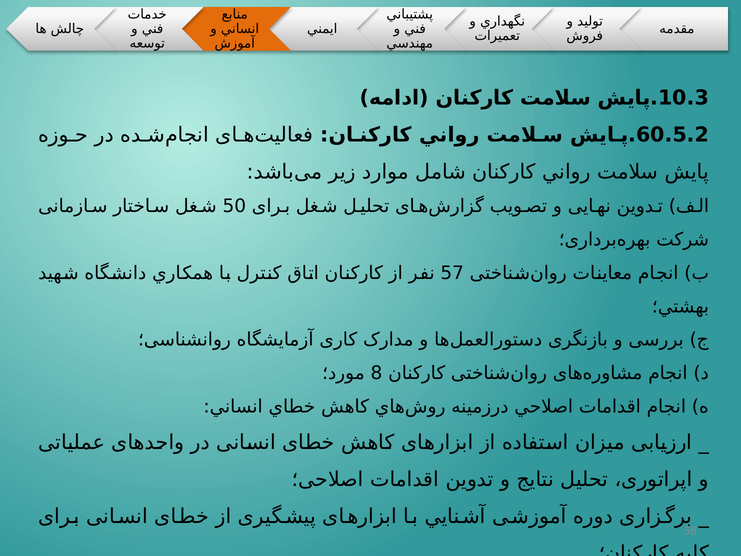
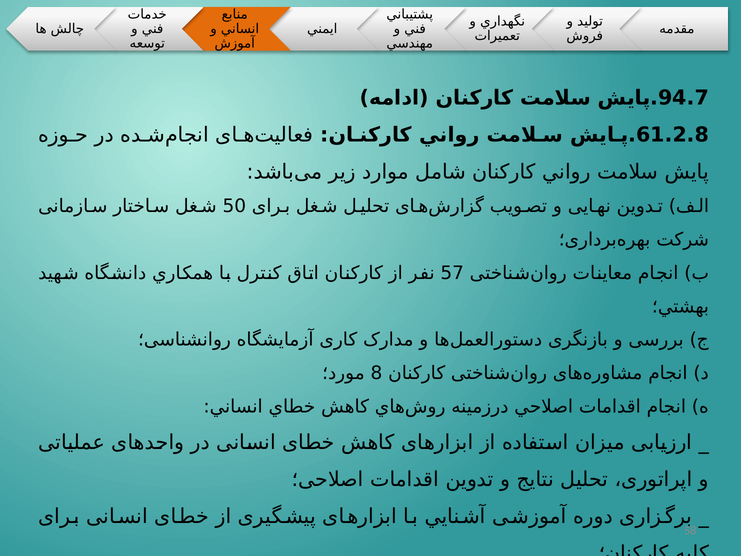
10.3: 10.3 -> 94.7 (684, 98)
60.5.2: 60.5.2 -> 61.2.8 (673, 135)
